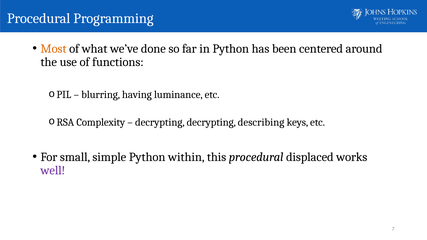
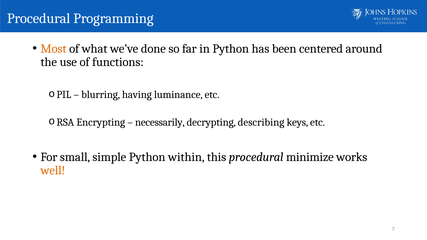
Complexity: Complexity -> Encrypting (101, 122)
decrypting: decrypting -> necessarily (160, 122)
displaced: displaced -> minimize (310, 157)
well colour: purple -> orange (53, 171)
